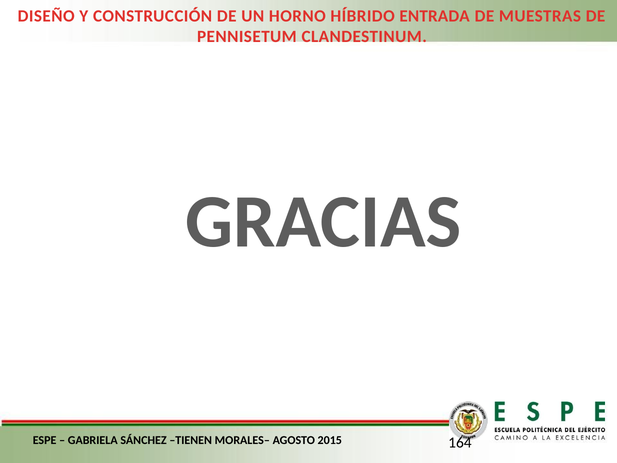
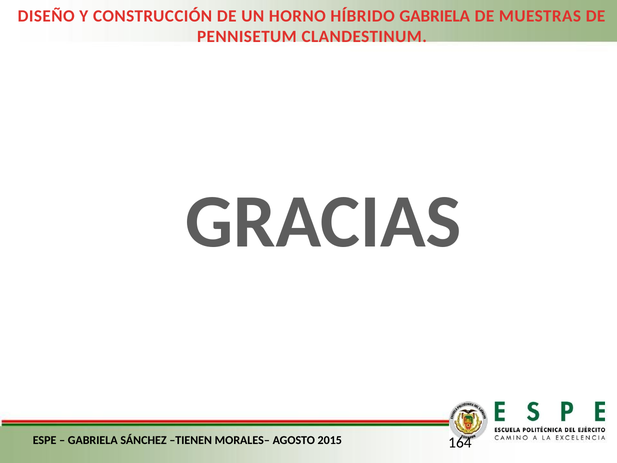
HÍBRIDO ENTRADA: ENTRADA -> GABRIELA (435, 16)
